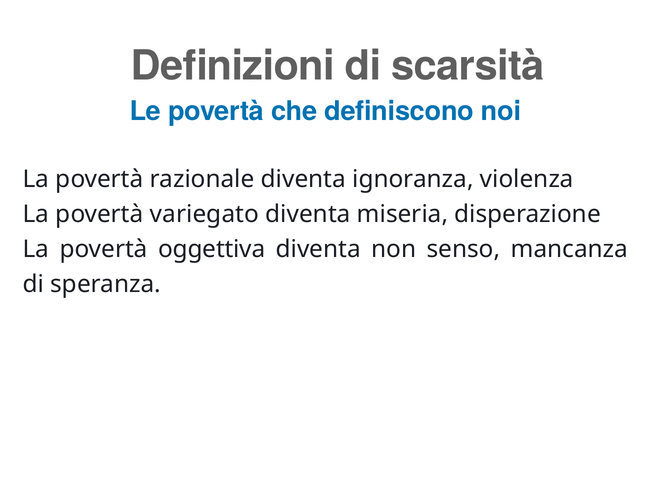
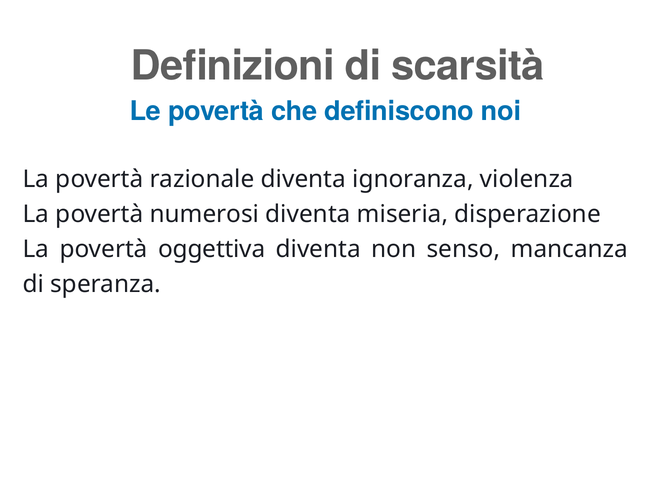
variegato: variegato -> numerosi (204, 214)
